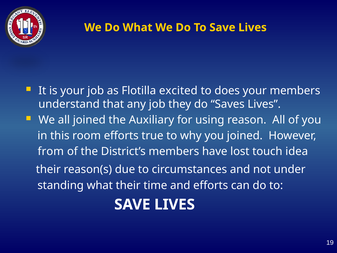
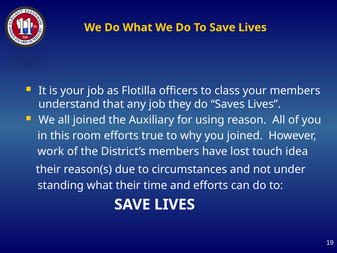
excited: excited -> officers (178, 91)
does: does -> class (227, 91)
from: from -> work (51, 151)
